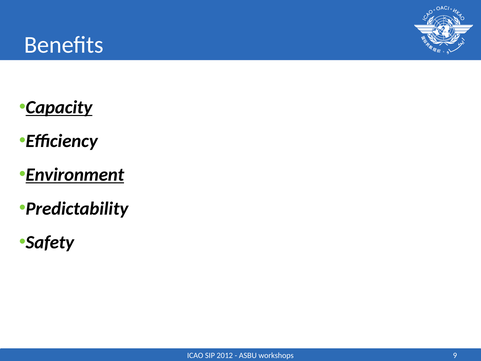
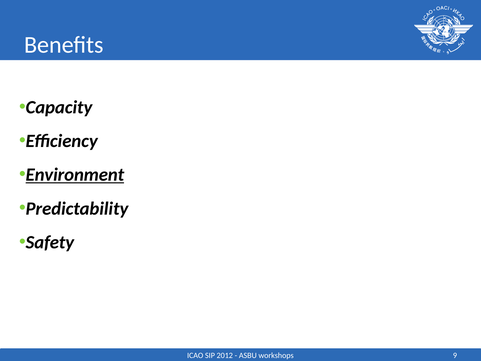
Capacity underline: present -> none (59, 107)
